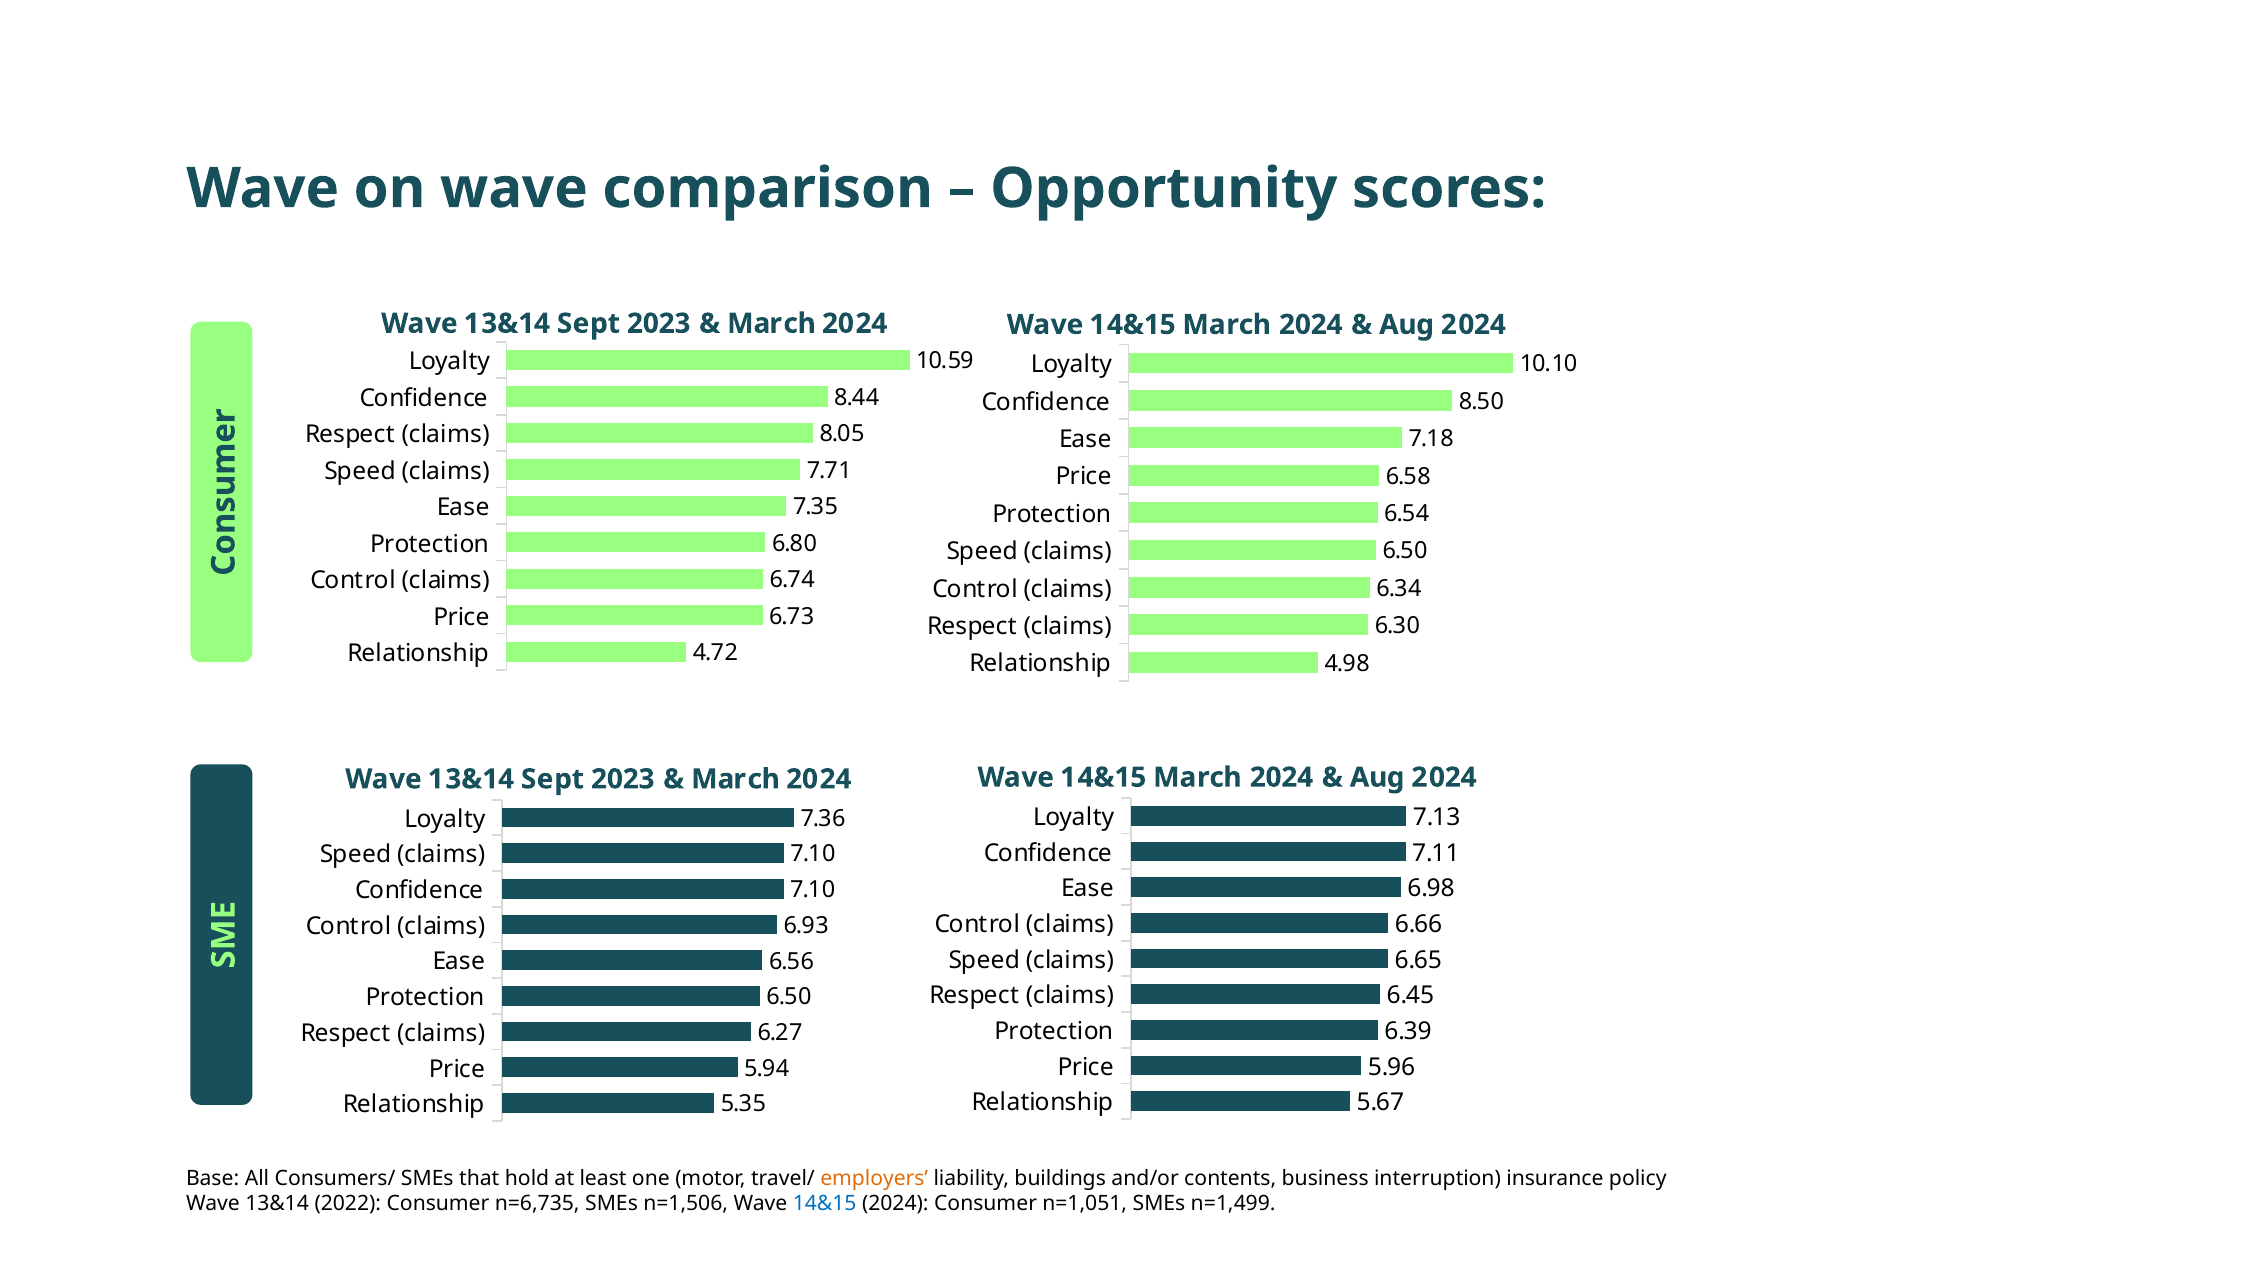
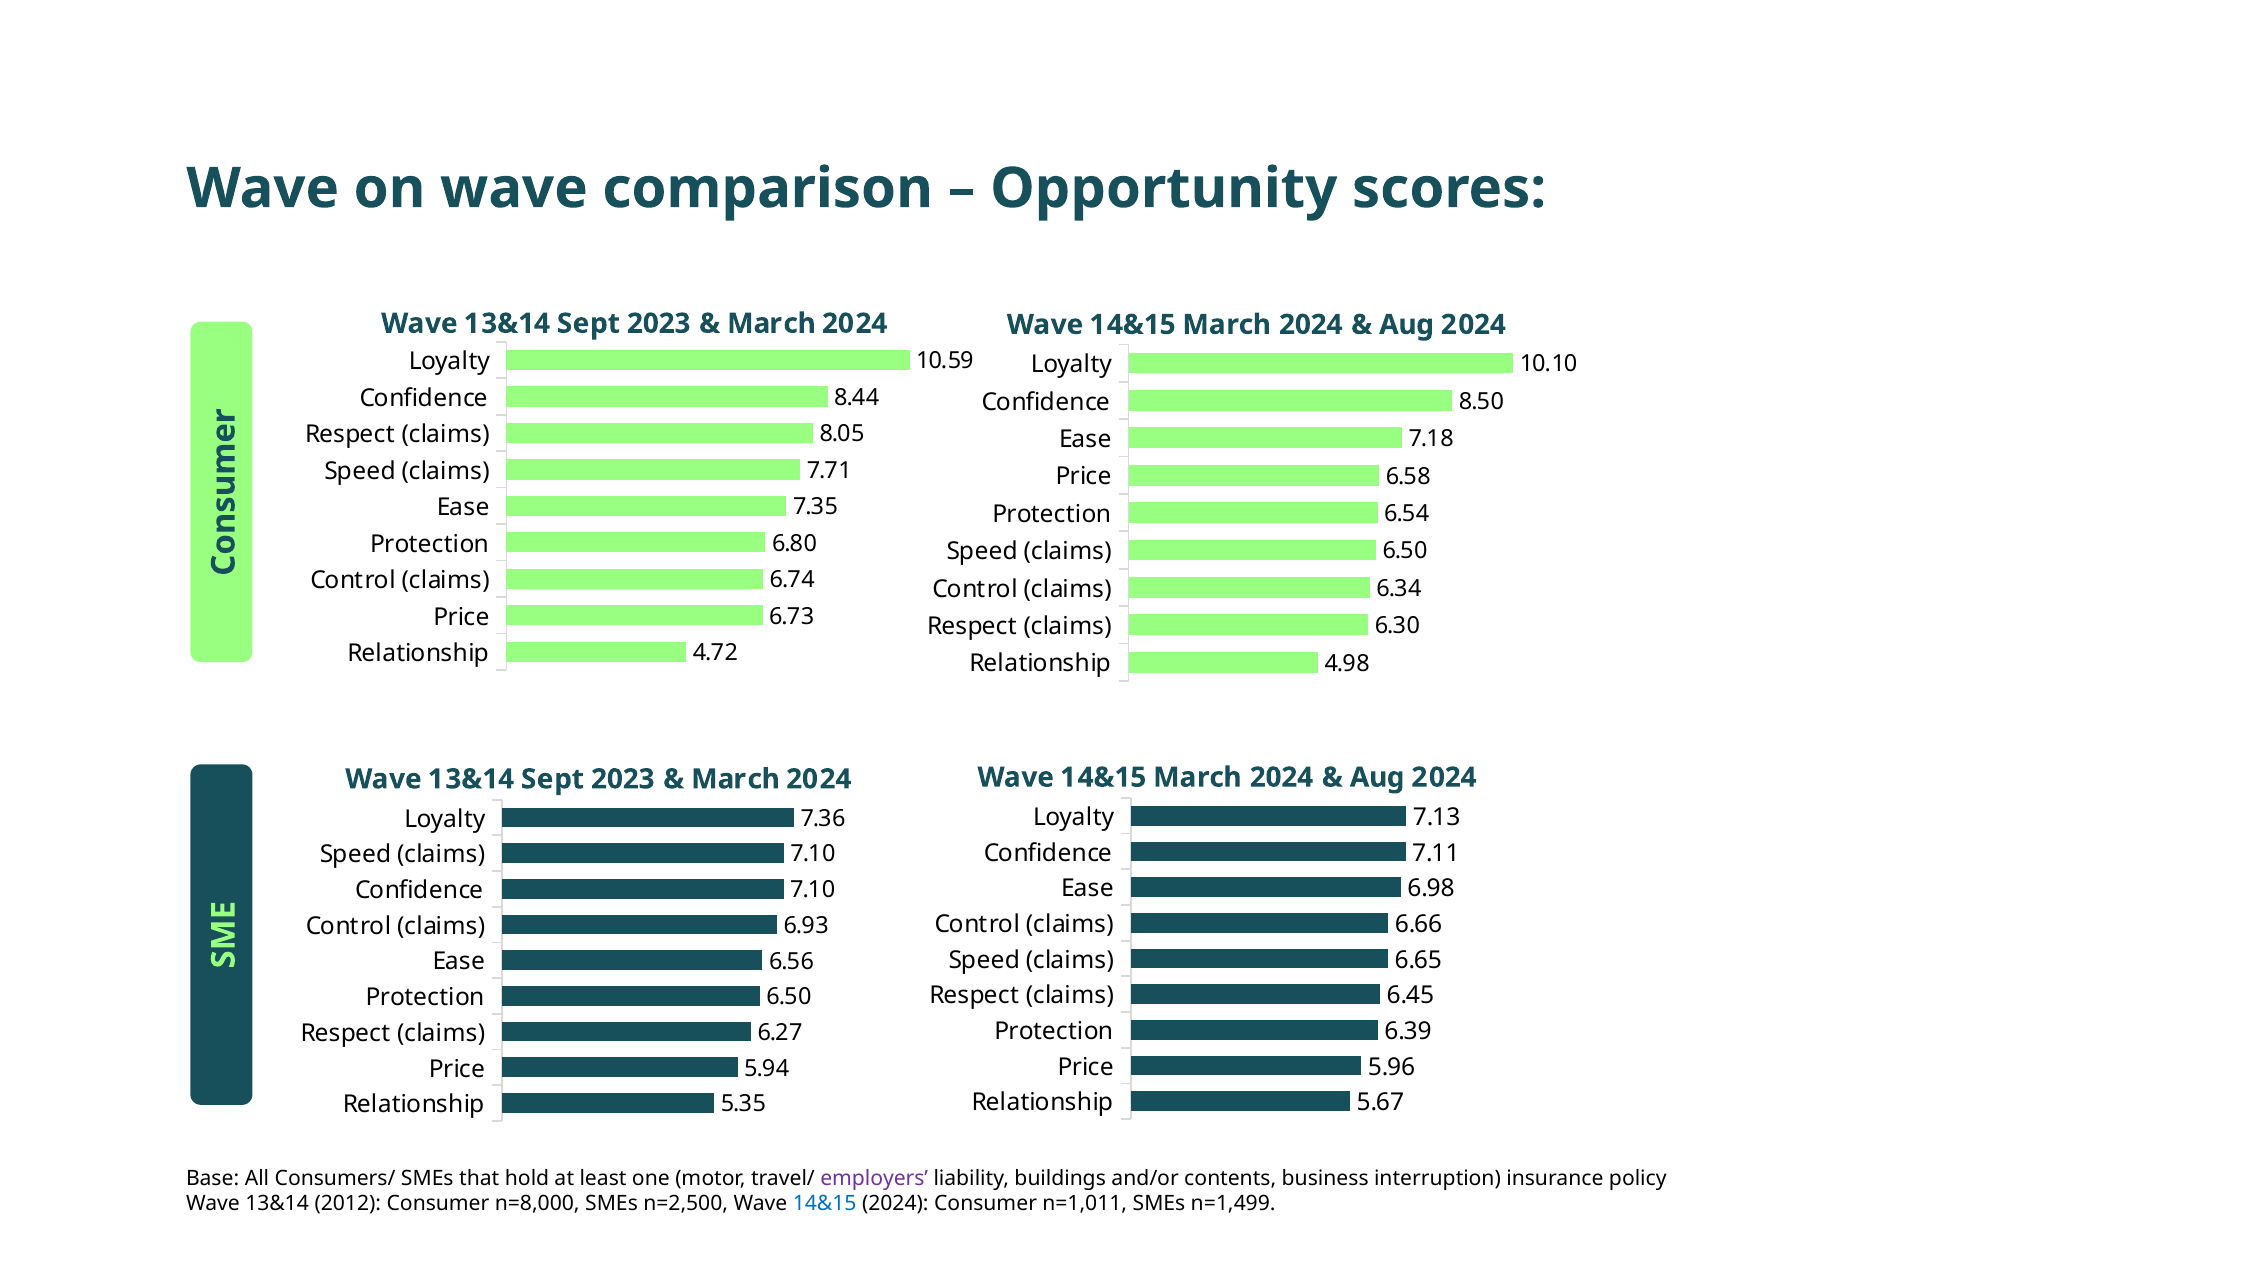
employers colour: orange -> purple (874, 1178)
2022: 2022 -> 2012 (348, 1204)
n=6,735: n=6,735 -> n=8,000 (537, 1204)
n=1,506: n=1,506 -> n=2,500 (686, 1204)
n=1,051: n=1,051 -> n=1,011 (1085, 1204)
